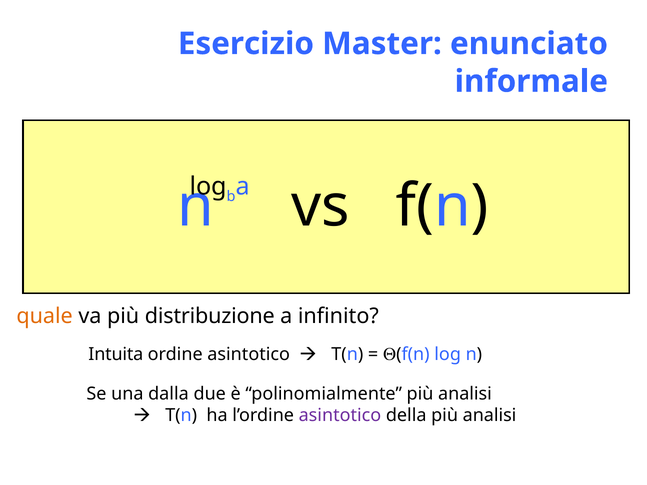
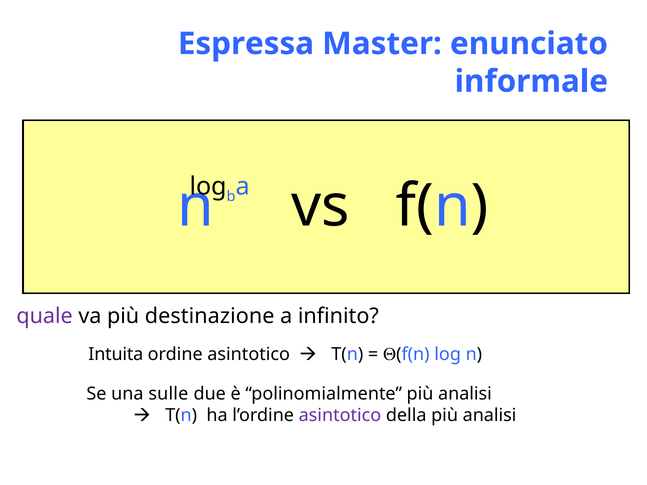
Esercizio: Esercizio -> Espressa (246, 44)
quale colour: orange -> purple (45, 316)
distribuzione: distribuzione -> destinazione (210, 316)
dalla: dalla -> sulle (168, 394)
